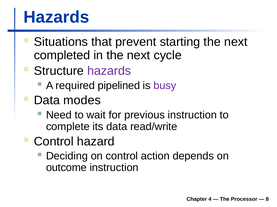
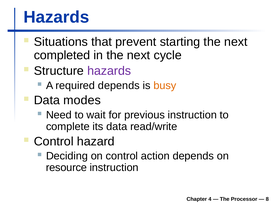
required pipelined: pipelined -> depends (119, 86)
busy colour: purple -> orange (165, 86)
outcome: outcome -> resource (66, 168)
